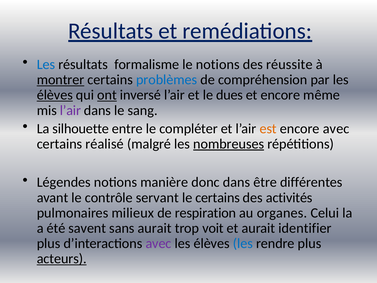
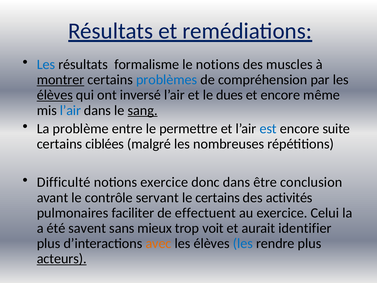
réussite: réussite -> muscles (289, 64)
ont underline: present -> none (107, 95)
l’air colour: purple -> blue (70, 110)
sang underline: none -> present (143, 110)
silhouette: silhouette -> problème (81, 129)
compléter: compléter -> permettre (189, 129)
est colour: orange -> blue (268, 129)
encore avec: avec -> suite (336, 129)
réalisé: réalisé -> ciblées (105, 144)
nombreuses underline: present -> none (229, 144)
Légendes: Légendes -> Difficulté (64, 182)
notions manière: manière -> exercice (164, 182)
différentes: différentes -> conclusion (311, 182)
milieux: milieux -> faciliter (133, 213)
respiration: respiration -> effectuent (205, 213)
au organes: organes -> exercice (282, 213)
sans aurait: aurait -> mieux (155, 228)
avec colour: purple -> orange (159, 243)
